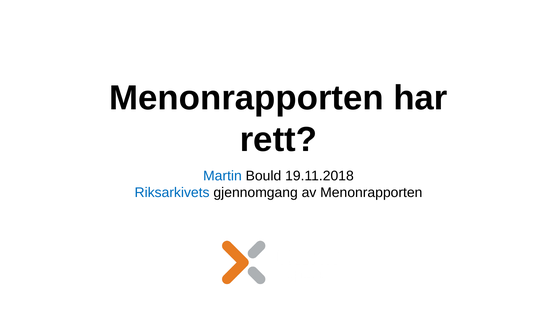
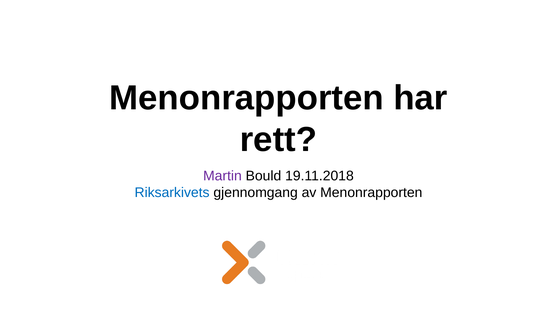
Martin colour: blue -> purple (222, 176)
